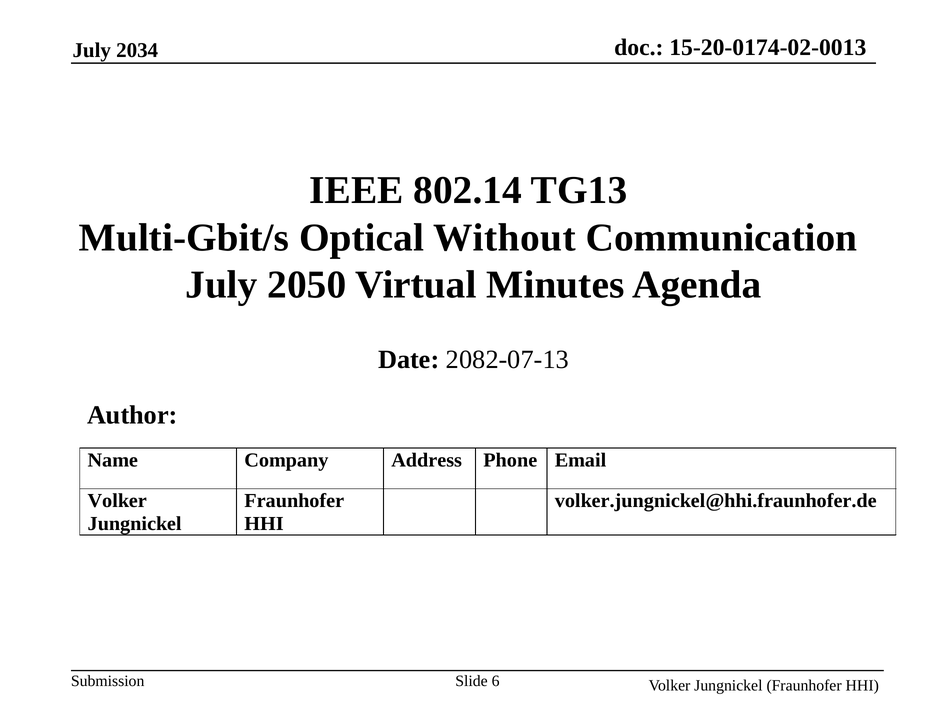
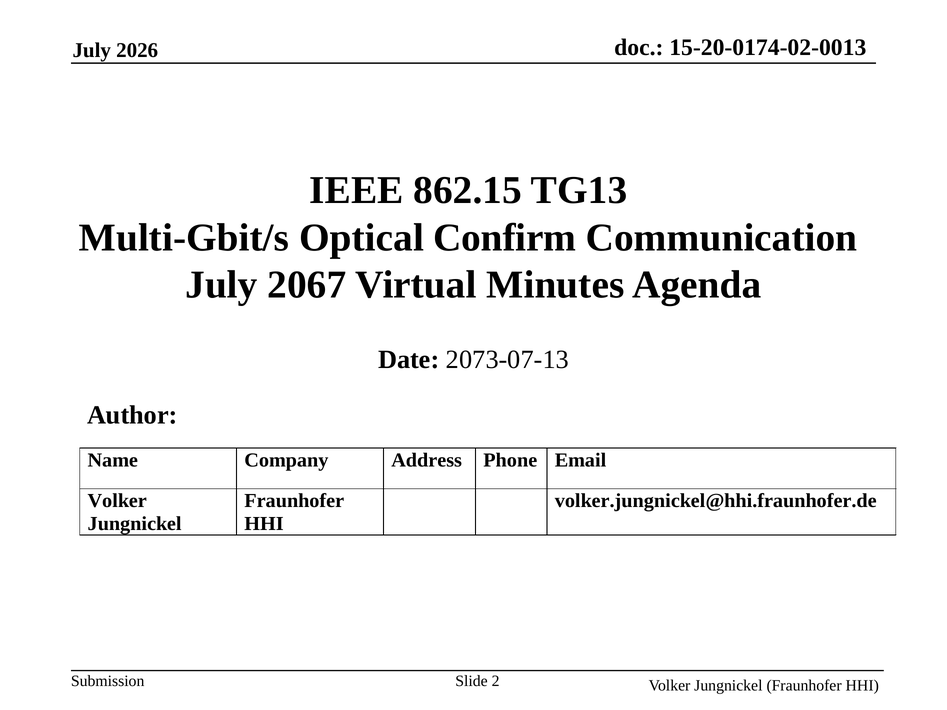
2034: 2034 -> 2026 (137, 51)
802.14: 802.14 -> 862.15 (468, 190)
Without: Without -> Confirm (505, 238)
2050: 2050 -> 2067 (307, 285)
2082-07-13: 2082-07-13 -> 2073-07-13 (507, 360)
6: 6 -> 2 (496, 681)
